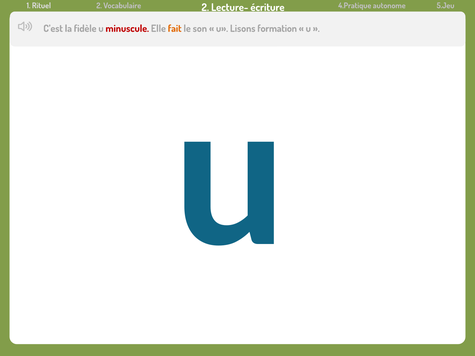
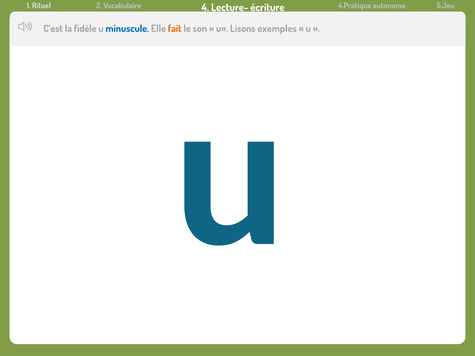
Vocabulaire 2: 2 -> 4 (205, 7)
minuscule colour: red -> blue (127, 29)
formation: formation -> exemples (277, 29)
